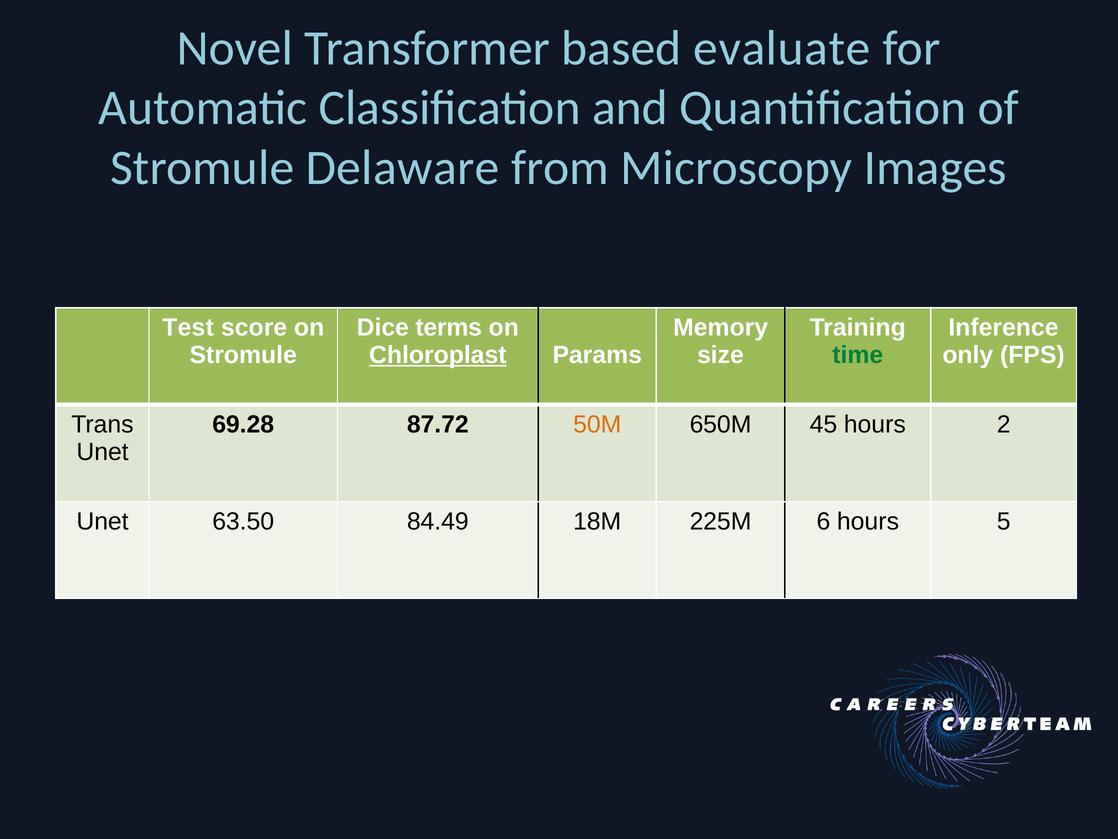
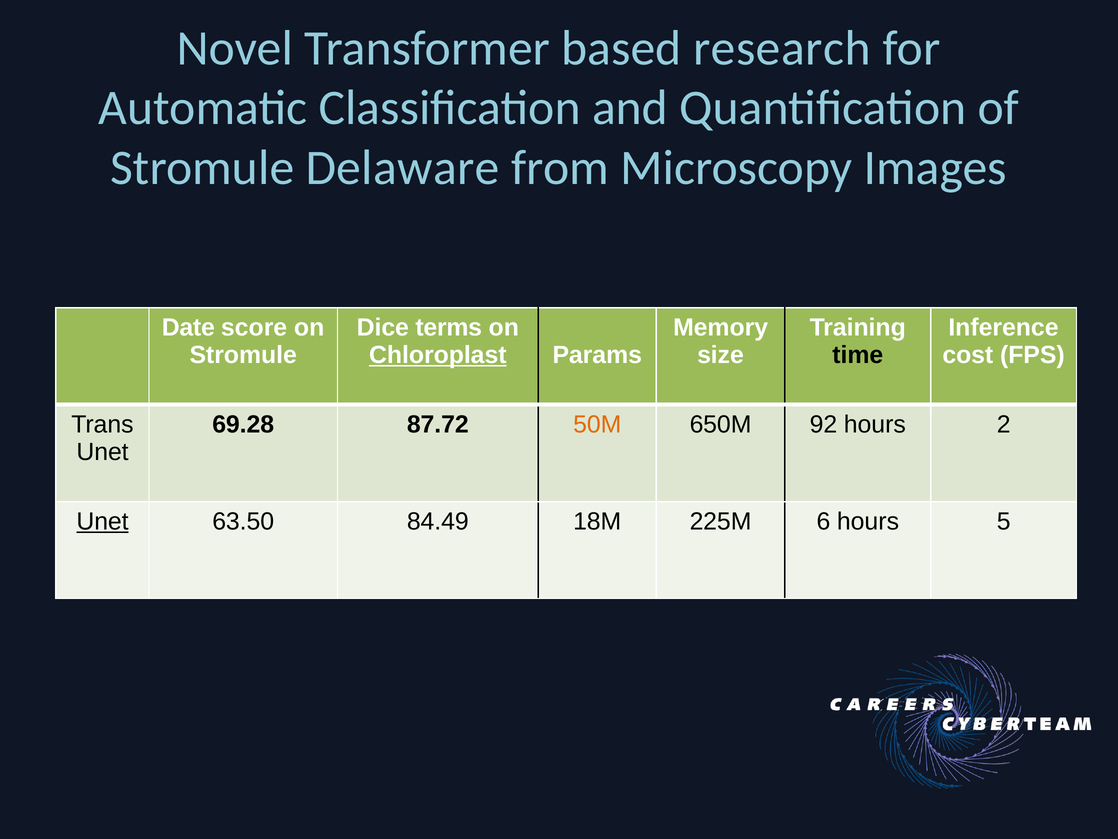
evaluate: evaluate -> research (782, 48)
Test: Test -> Date (188, 327)
time colour: green -> black (858, 355)
only: only -> cost (968, 355)
45: 45 -> 92 (823, 424)
Unet underline: none -> present (103, 521)
